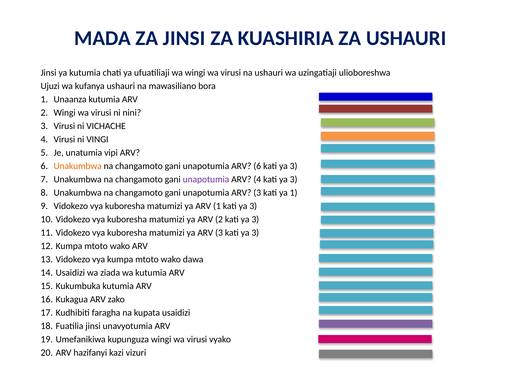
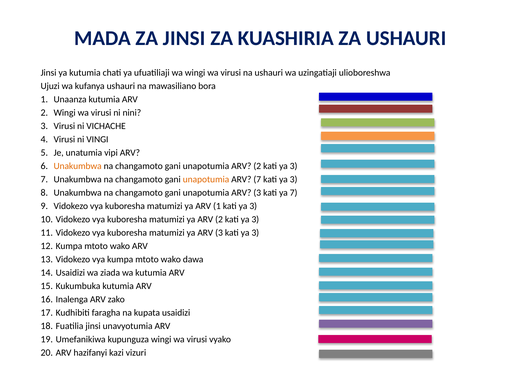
unapotumia ARV 6: 6 -> 2 (257, 166)
unapotumia colour: purple -> orange (206, 179)
ARV 4: 4 -> 7 (257, 179)
ya 1: 1 -> 7 (294, 193)
Kukagua: Kukagua -> Inalenga (72, 299)
